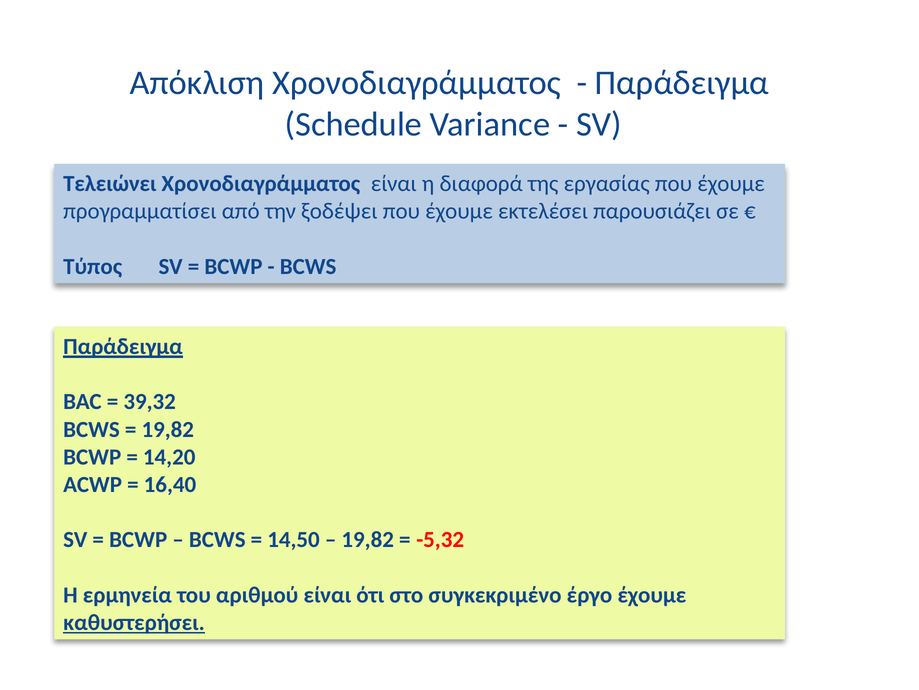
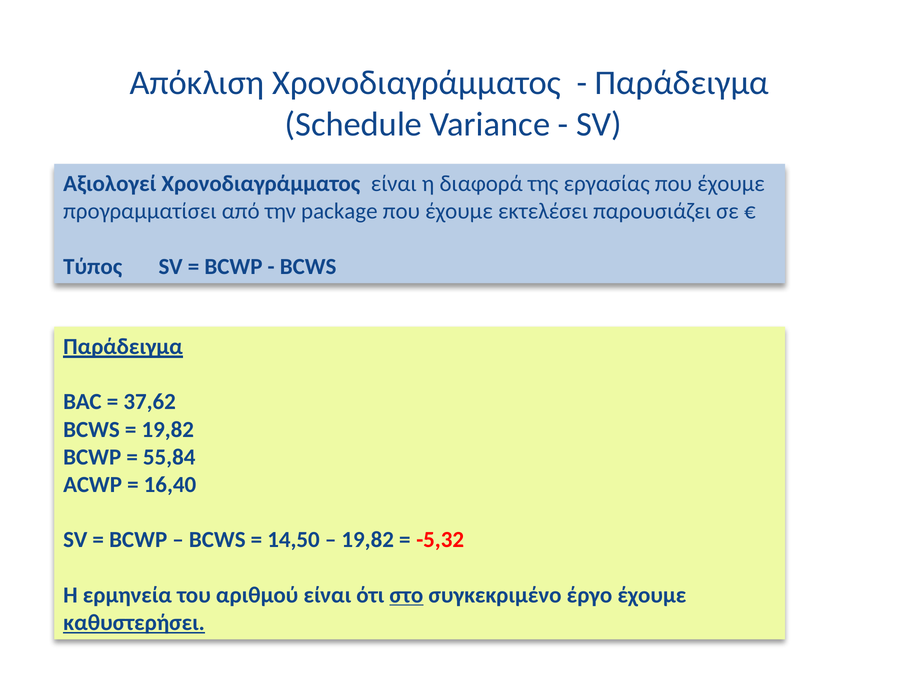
Τελειώνει: Τελειώνει -> Αξιολογεί (110, 184)
ξοδέψει: ξοδέψει -> package (339, 211)
39,32: 39,32 -> 37,62 (150, 401)
14,20: 14,20 -> 55,84 (169, 457)
στο underline: none -> present (406, 594)
